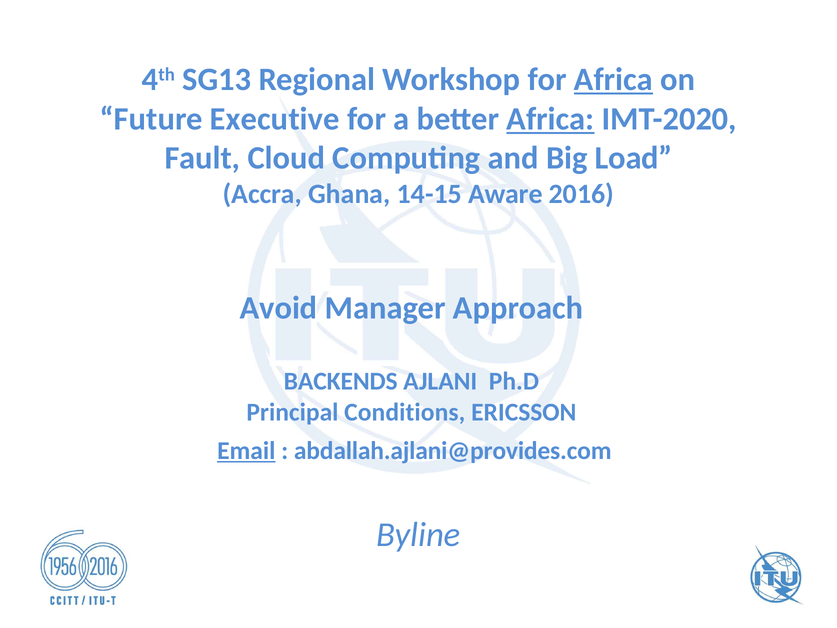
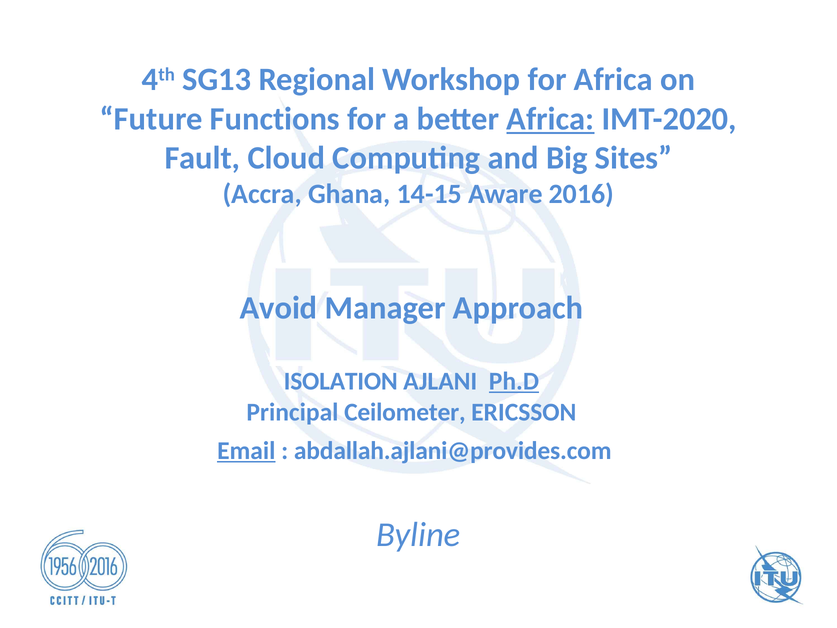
Africa underline: present -> none (613, 80)
Executive: Executive -> Functions (275, 119)
Load: Load -> Sites (634, 158)
BACKENDS: BACKENDS -> ISOLATION (341, 381)
Ph.D underline: none -> present (514, 381)
Conditions: Conditions -> Ceilometer (405, 412)
